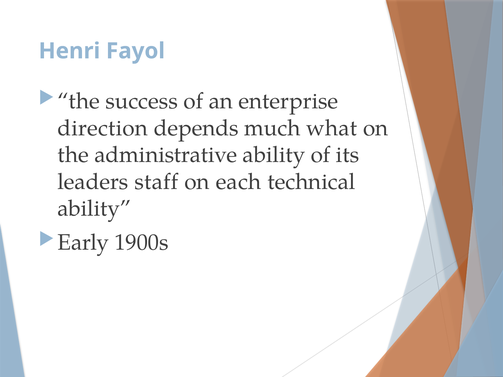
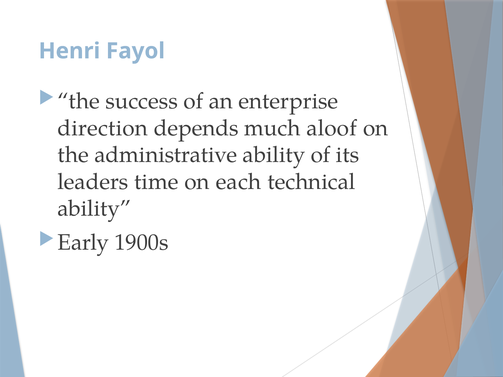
what: what -> aloof (332, 128)
staff: staff -> time (156, 182)
